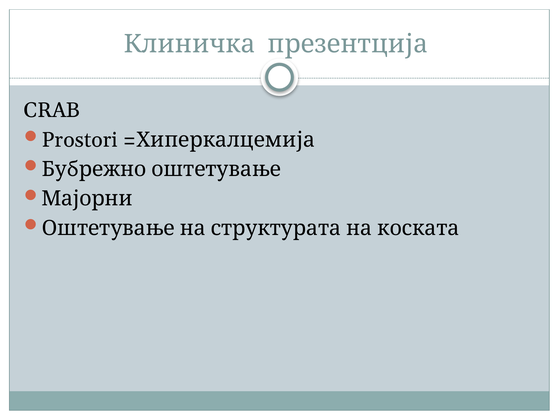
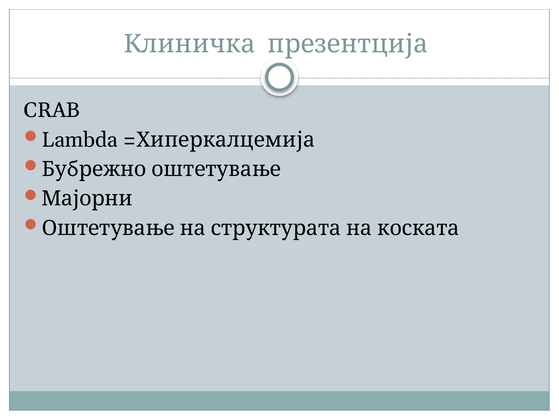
Prostori: Prostori -> Lambda (80, 140)
